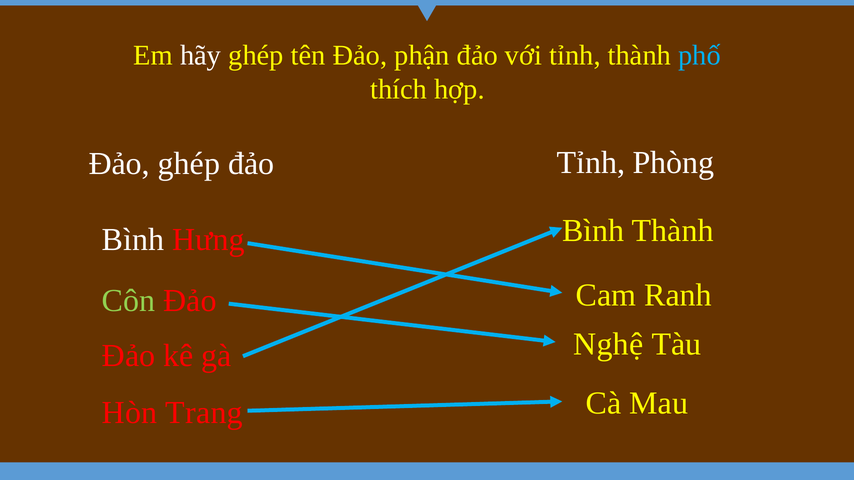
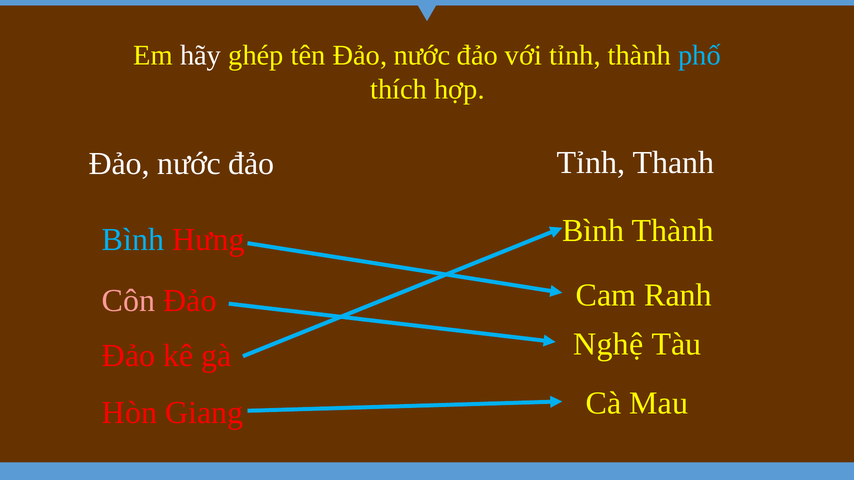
tên Đảo phận: phận -> nước (422, 55)
ghép: ghép -> nước (189, 164)
Phòng: Phòng -> Thanh (673, 163)
Bình colour: white -> light blue (133, 240)
Côn colour: light green -> pink (129, 301)
Trang: Trang -> Giang (204, 413)
